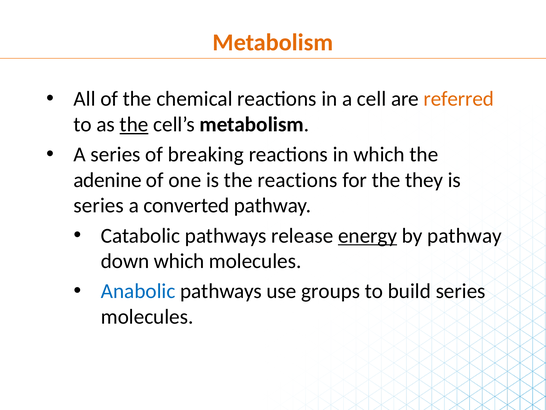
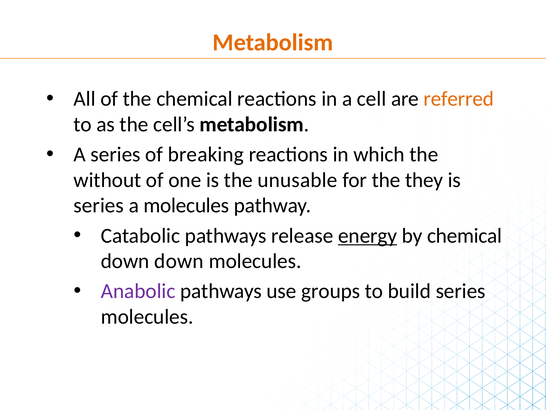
the underline: present -> none (134, 124)
adenine: adenine -> without (107, 180)
the reactions: reactions -> unusable (297, 180)
a converted: converted -> molecules (186, 205)
by pathway: pathway -> chemical (465, 235)
down which: which -> down (179, 261)
Anabolic colour: blue -> purple (138, 291)
